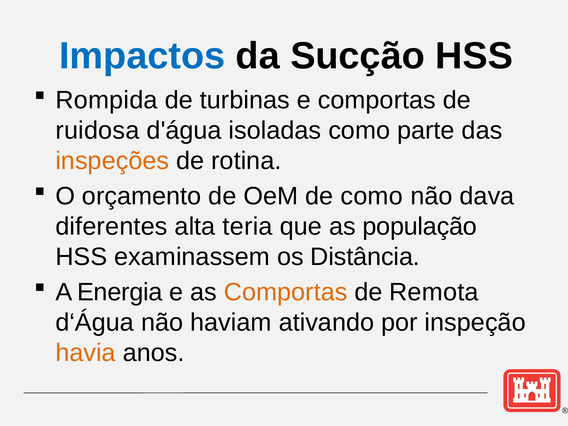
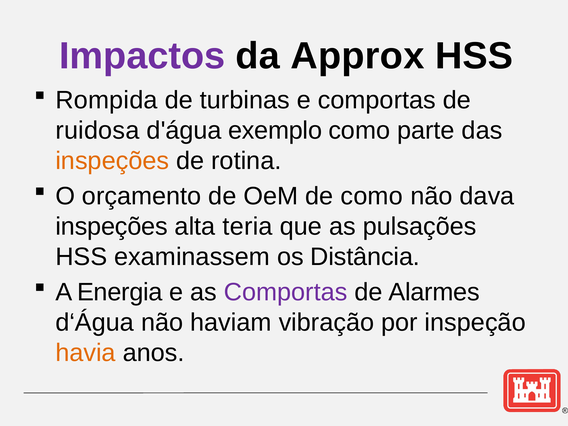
Impactos colour: blue -> purple (142, 56)
Sucção: Sucção -> Approx (357, 56)
isoladas: isoladas -> exemplo (275, 131)
diferentes: diferentes -> inspeções (112, 226)
população: população -> pulsações (420, 226)
Comportas colour: orange -> purple (286, 292)
Remota: Remota -> Alarmes (434, 292)
ativando: ativando -> vibração (326, 322)
